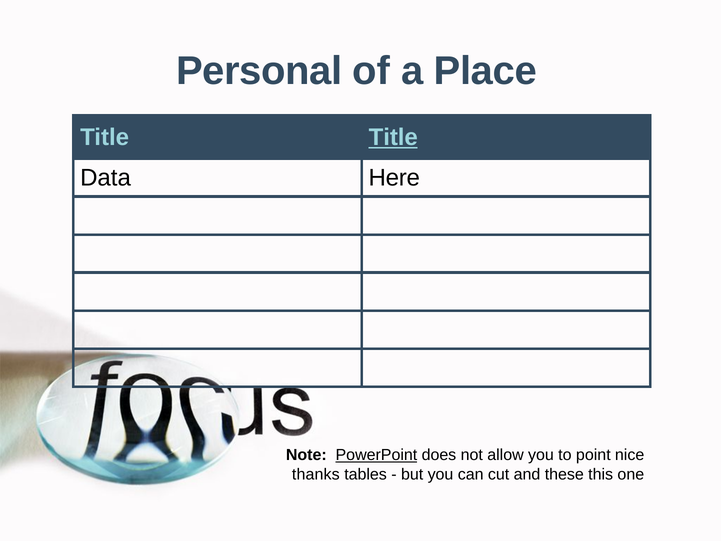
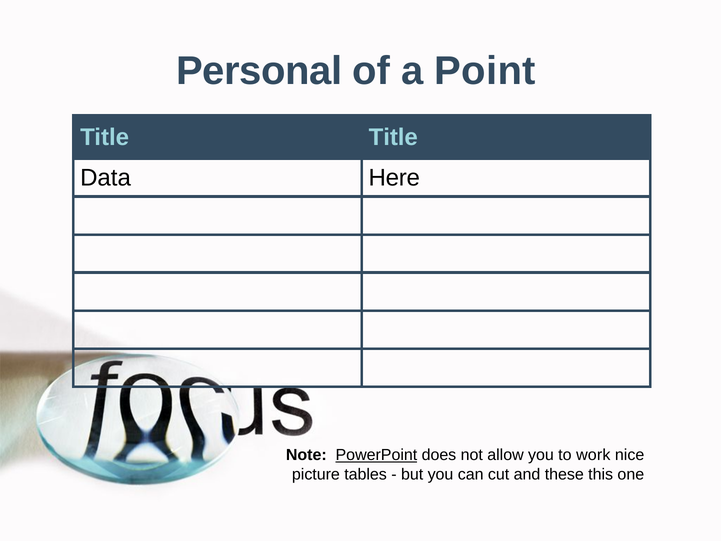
Place: Place -> Point (485, 71)
Title underline: present -> none (393, 137)
point: point -> work (593, 455)
thanks: thanks -> picture (316, 474)
